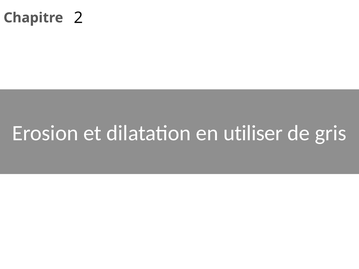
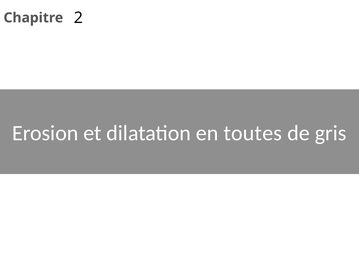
utiliser: utiliser -> toutes (253, 133)
